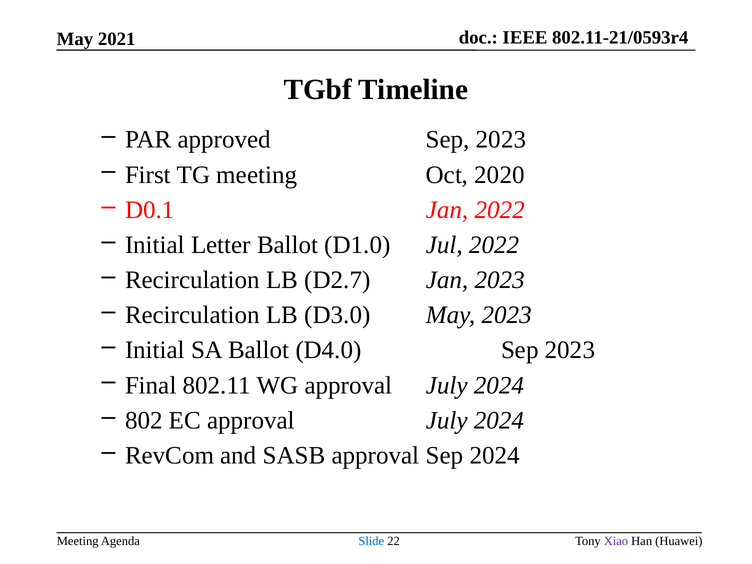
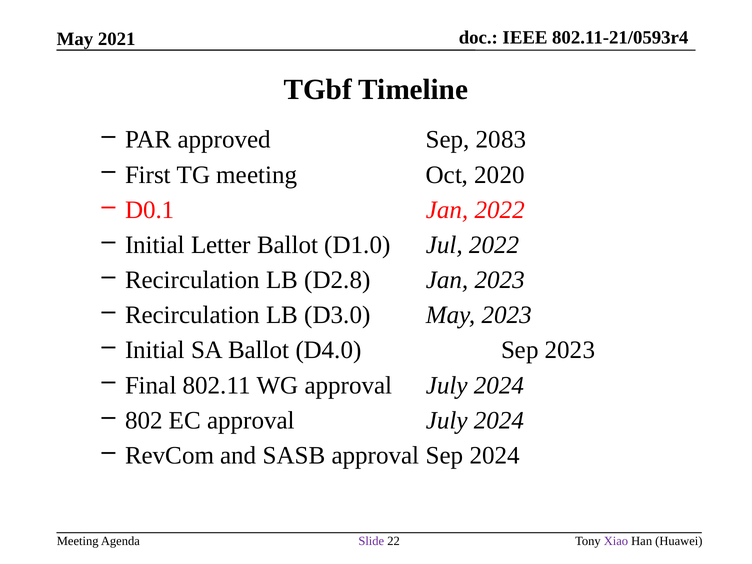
approved Sep 2023: 2023 -> 2083 (501, 140)
D2.7: D2.7 -> D2.8 (337, 280)
Slide colour: blue -> purple (371, 541)
